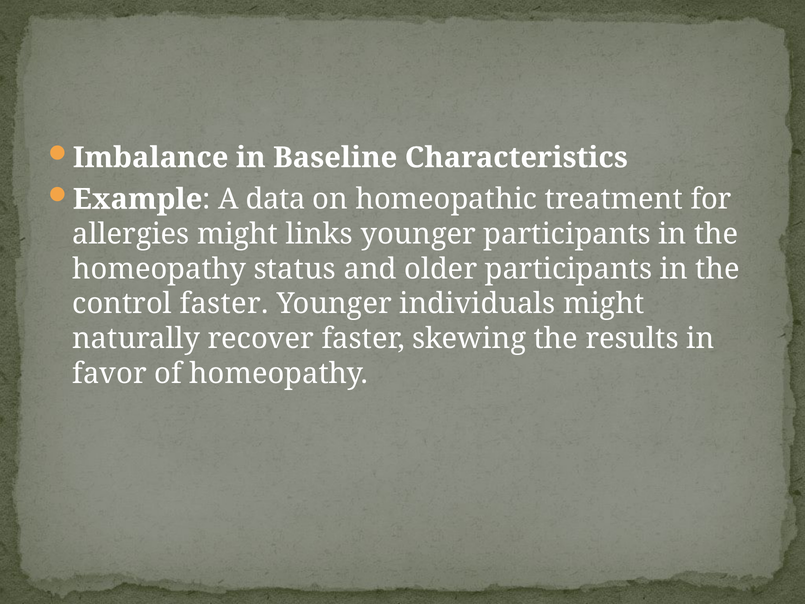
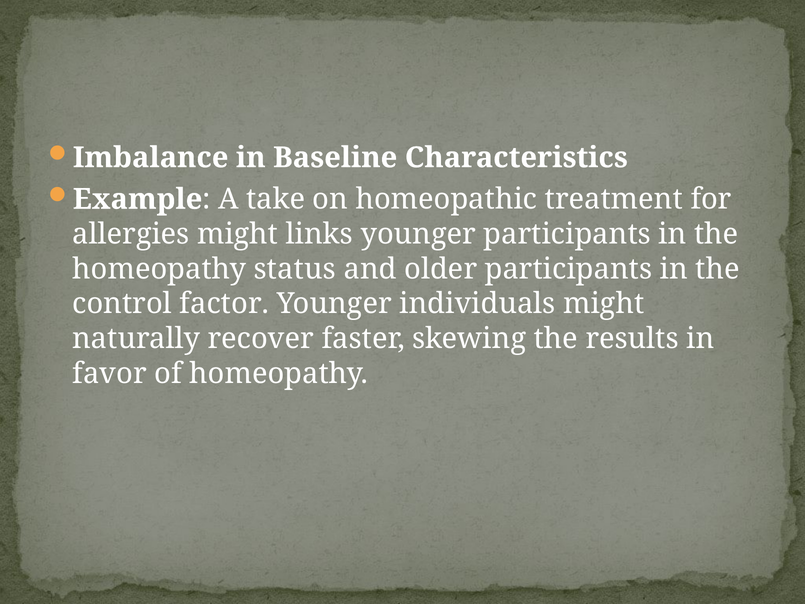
data: data -> take (276, 199)
control faster: faster -> factor (224, 304)
